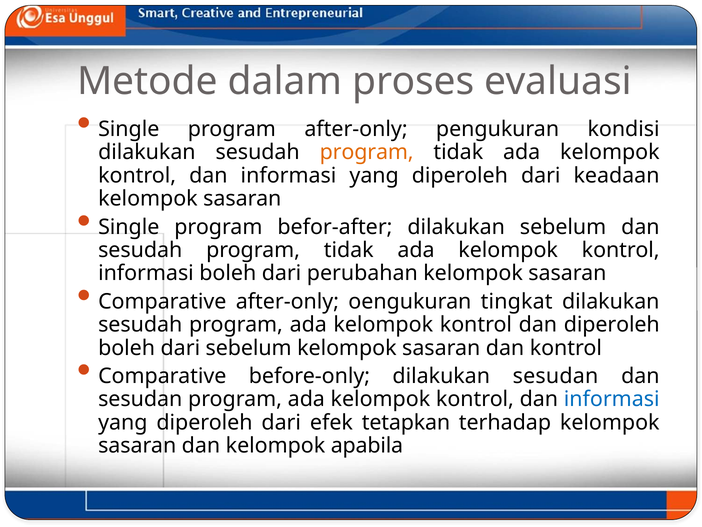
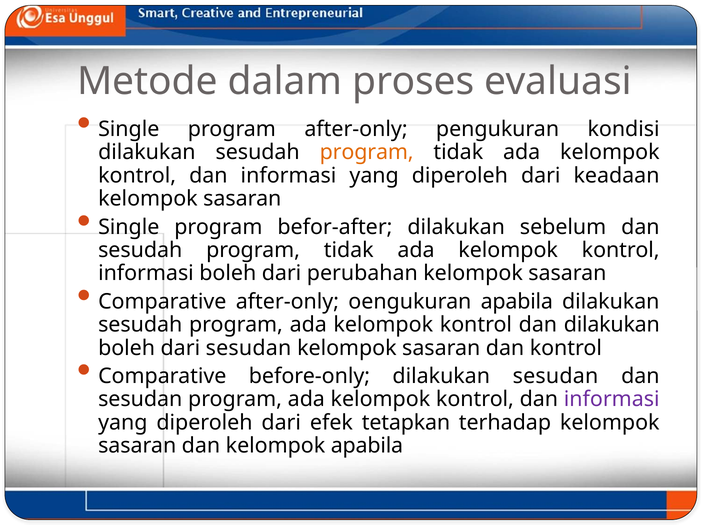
oengukuran tingkat: tingkat -> apabila (517, 301)
dan diperoleh: diperoleh -> dilakukan (612, 324)
dari sebelum: sebelum -> sesudan (248, 348)
informasi colour: blue -> purple (612, 399)
